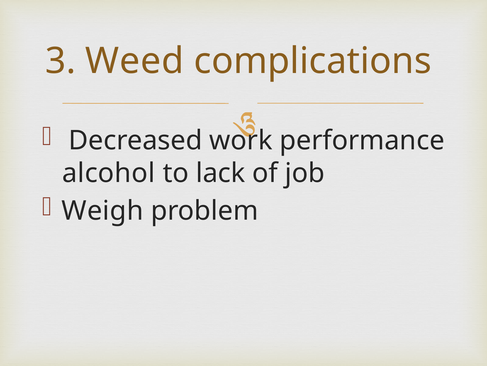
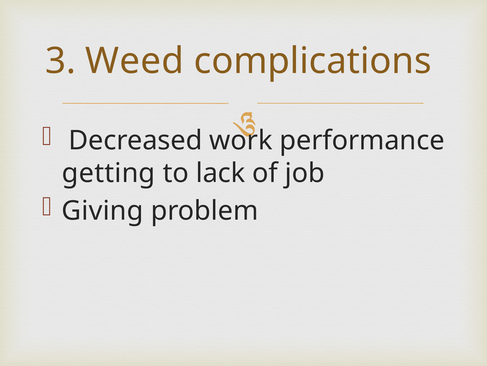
alcohol: alcohol -> getting (109, 173)
Weigh: Weigh -> Giving (103, 211)
